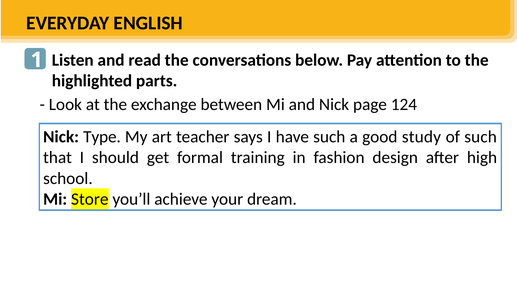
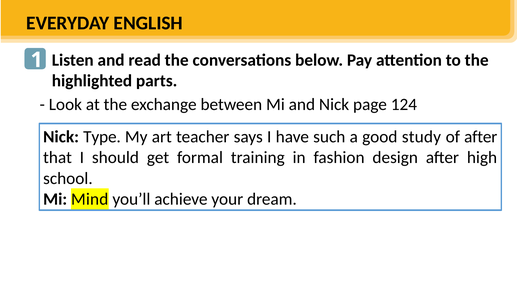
of such: such -> after (481, 137)
Store: Store -> Mind (90, 199)
